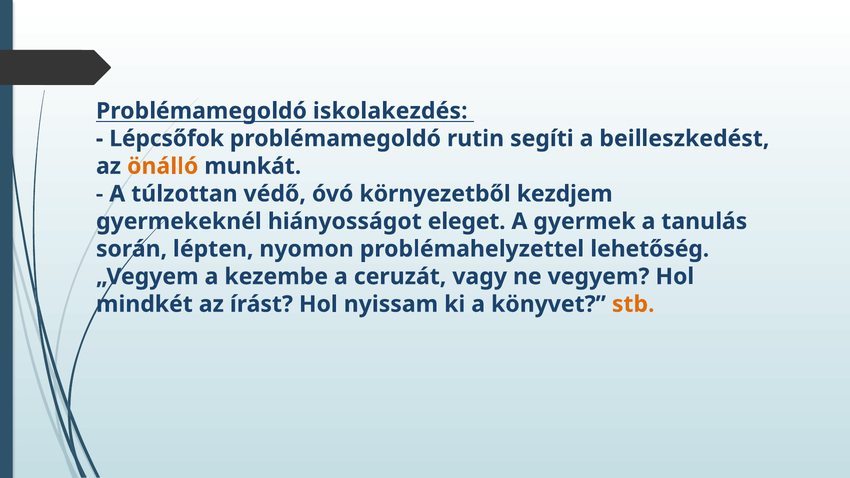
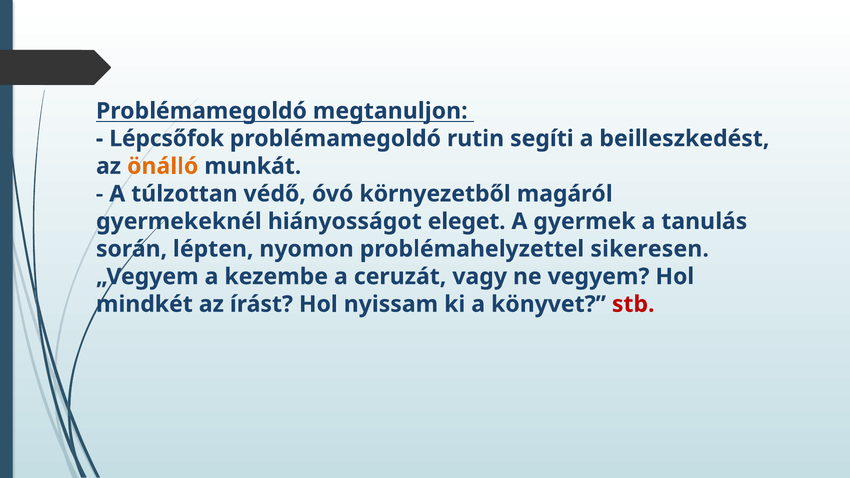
iskolakezdés: iskolakezdés -> megtanuljon (390, 111)
kezdjem: kezdjem -> magáról (565, 194)
lehetőség: lehetőség -> sikeresen (650, 249)
stb colour: orange -> red (633, 304)
